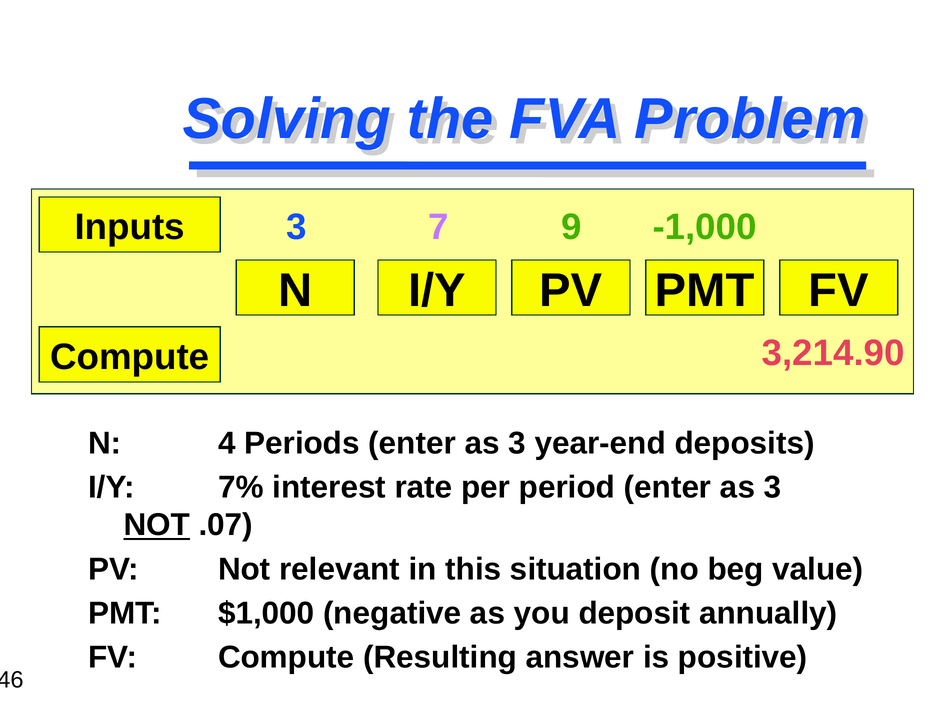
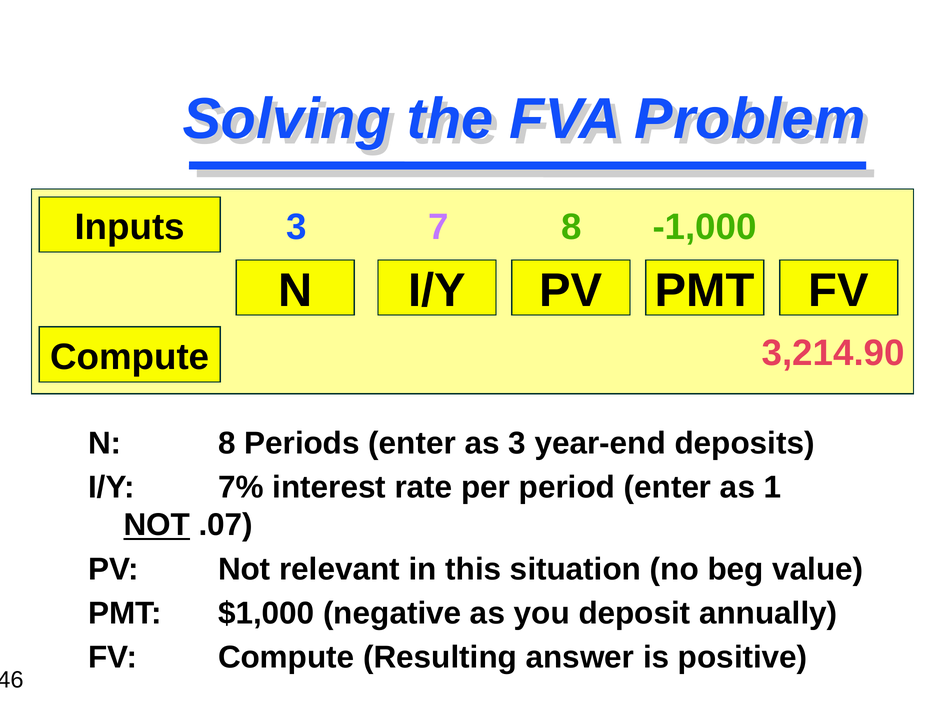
7 9: 9 -> 8 (571, 227)
N 4: 4 -> 8 (227, 443)
period enter as 3: 3 -> 1 (772, 487)
